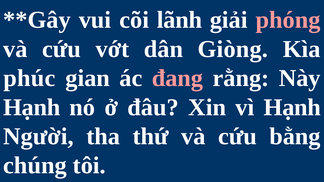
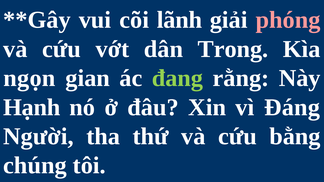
Giòng: Giòng -> Trong (233, 49)
phúc: phúc -> ngọn (29, 78)
đang colour: pink -> light green (178, 78)
vì Hạnh: Hạnh -> Đáng (292, 107)
